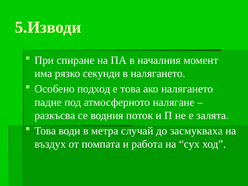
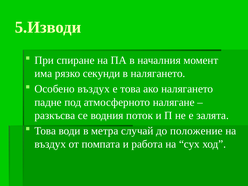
Особено подход: подход -> въздух (94, 89)
засмукваха: засмукваха -> положение (196, 131)
